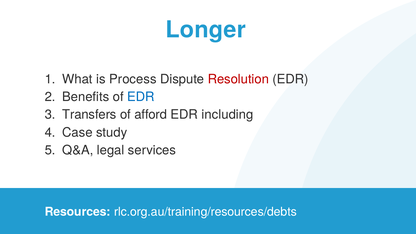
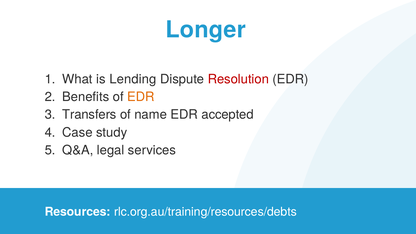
Process: Process -> Lending (133, 79)
EDR colour: blue -> orange (141, 97)
afford: afford -> name (151, 115)
including: including -> accepted (228, 115)
